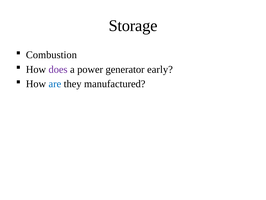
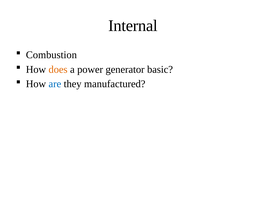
Storage: Storage -> Internal (133, 26)
does colour: purple -> orange (58, 69)
early: early -> basic (160, 69)
